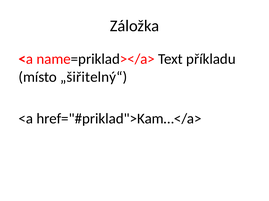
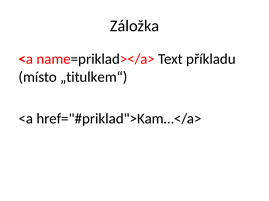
„šiřitelný“: „šiřitelný“ -> „titulkem“ (94, 77)
